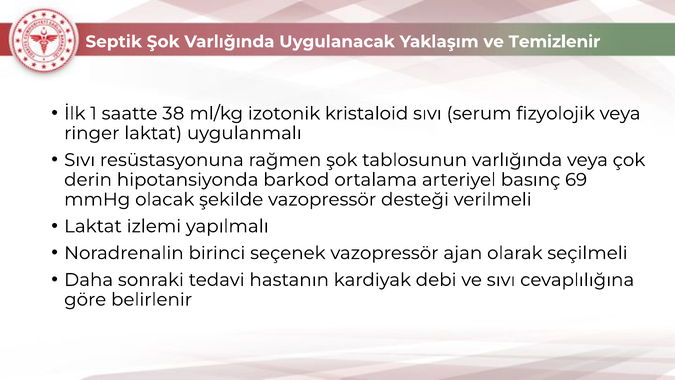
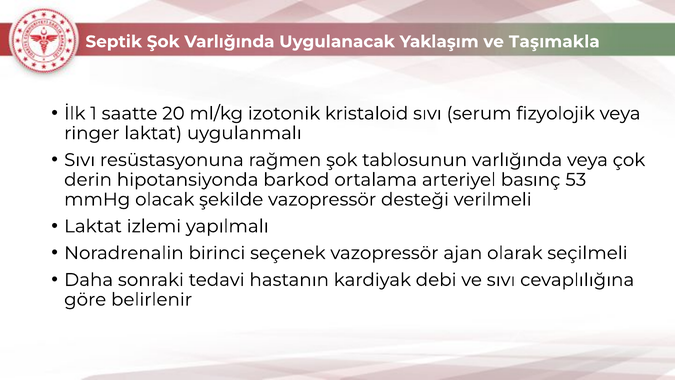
Temizlenir: Temizlenir -> Taşımakla (554, 42)
38: 38 -> 20 (173, 113)
69: 69 -> 53 (576, 180)
